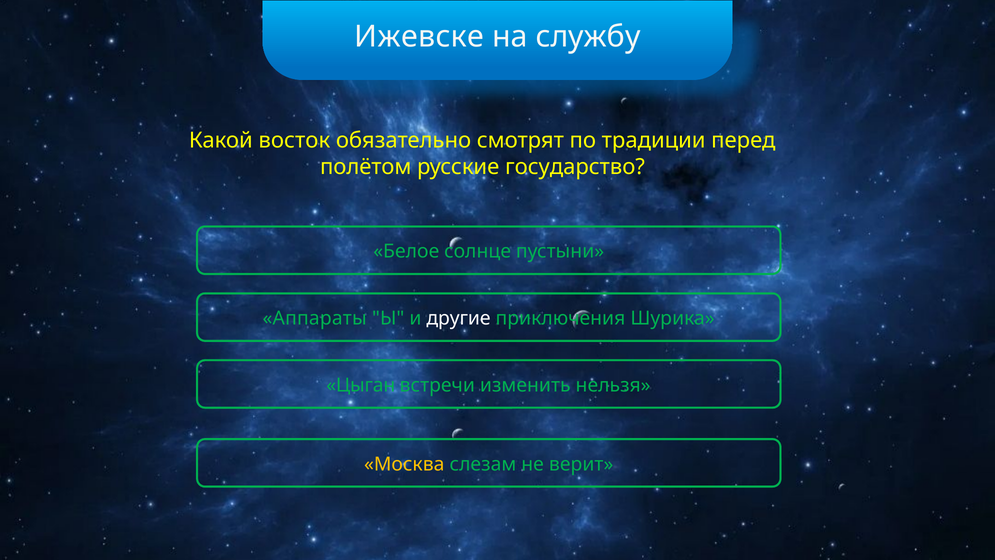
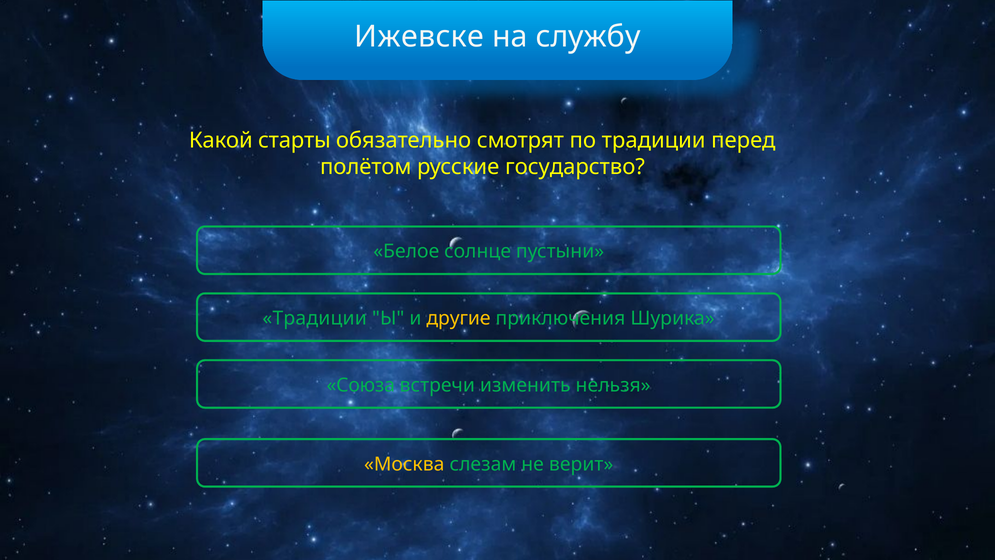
восток: восток -> старты (294, 140)
Аппараты: Аппараты -> Традиции (315, 318)
другие colour: white -> yellow (458, 318)
Цыган: Цыган -> Союза (361, 385)
